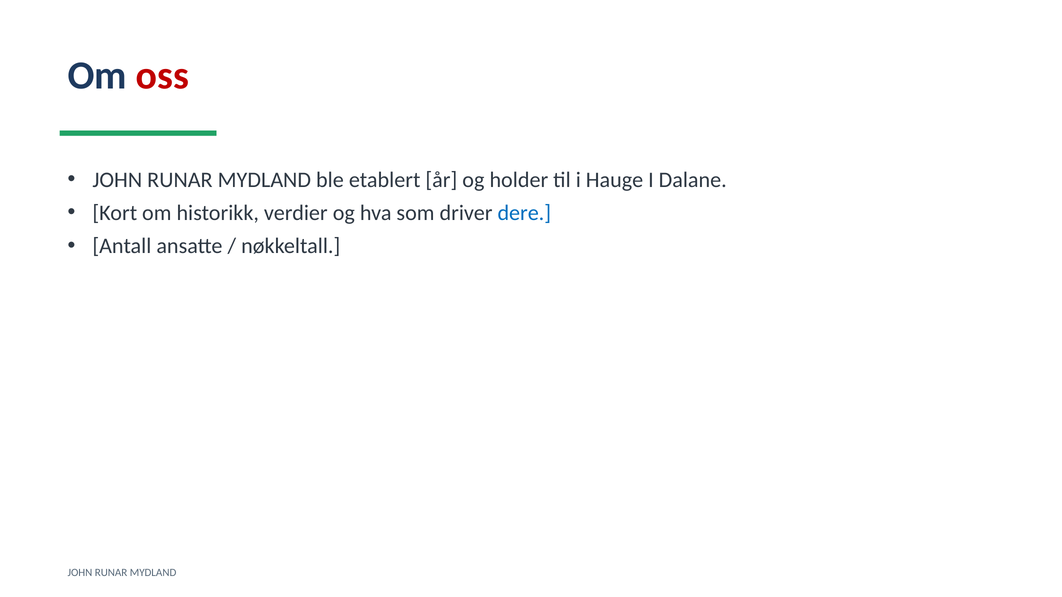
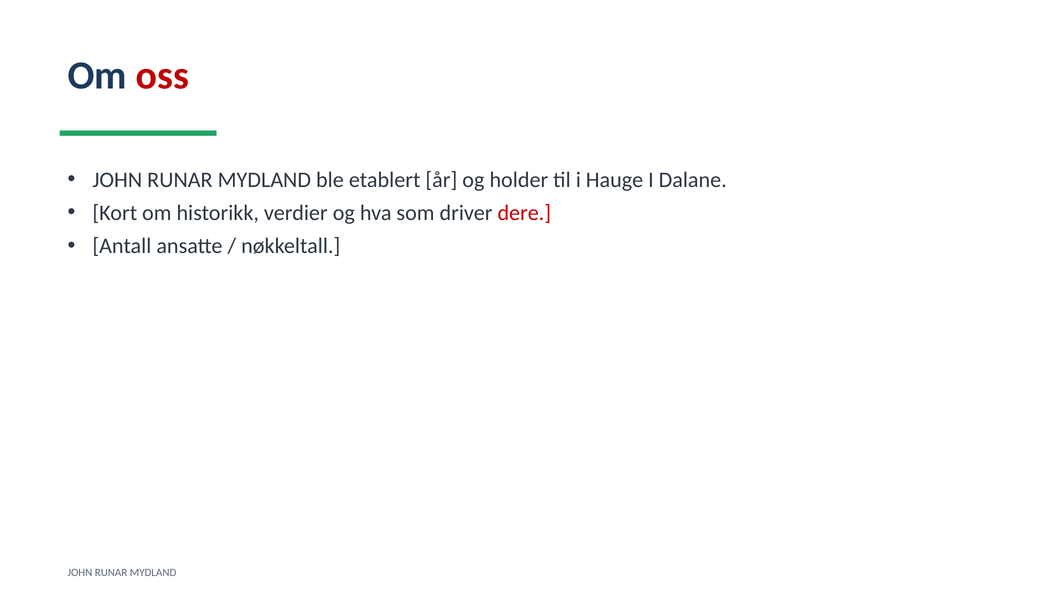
dere colour: blue -> red (524, 213)
